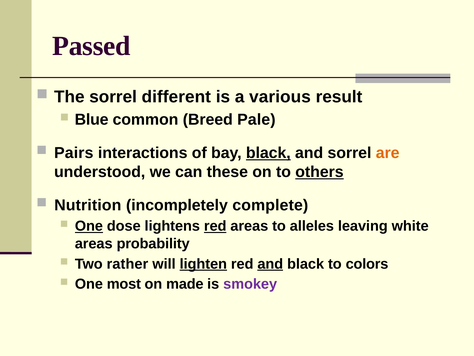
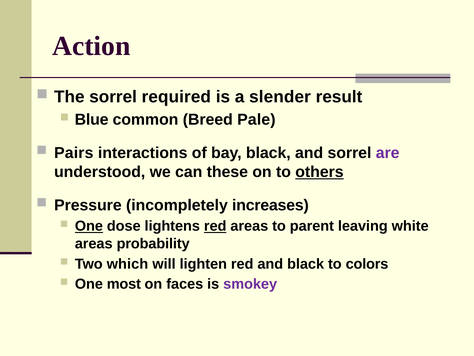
Passed: Passed -> Action (91, 46)
different: different -> required (176, 97)
various: various -> slender (280, 97)
black underline: present -> none (268, 153)
are colour: orange -> purple (388, 153)
Nutrition: Nutrition -> Pressure (88, 205)
complete: complete -> increases (270, 205)
alleles: alleles -> parent (312, 226)
rather: rather -> which (127, 264)
lighten underline: present -> none (203, 264)
and underline: present -> none (270, 264)
made: made -> faces (185, 284)
